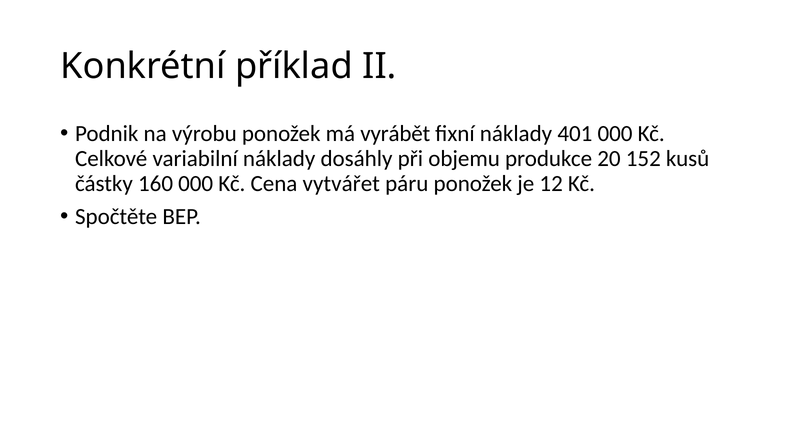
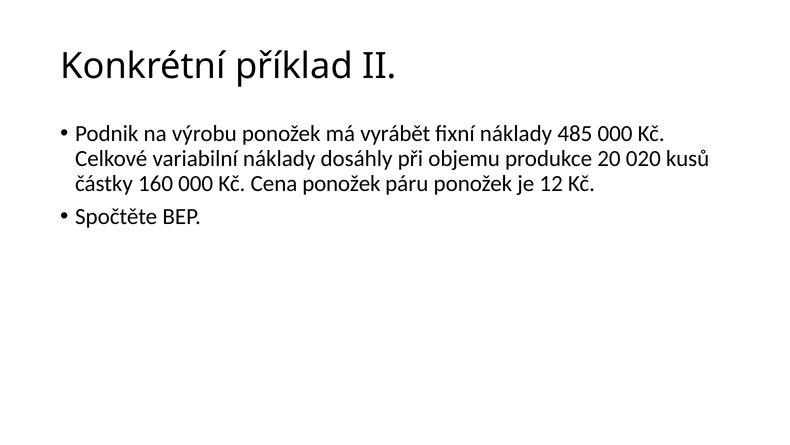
401: 401 -> 485 (575, 134)
152: 152 -> 020 (643, 158)
Cena vytvářet: vytvářet -> ponožek (341, 183)
